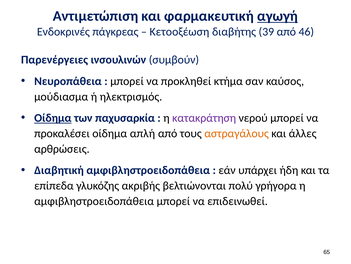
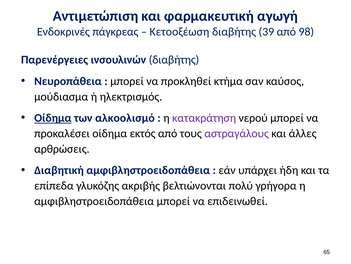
αγωγή underline: present -> none (277, 16)
46: 46 -> 98 (306, 32)
ινσουλινών συμβούν: συμβούν -> διαβήτης (174, 60)
παχυσαρκία: παχυσαρκία -> αλκοολισμό (125, 118)
απλή: απλή -> εκτός (143, 133)
αστραγάλους colour: orange -> purple (237, 133)
